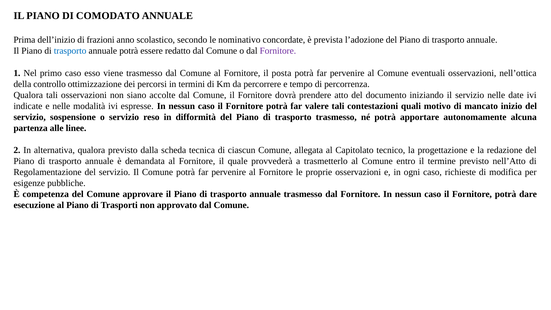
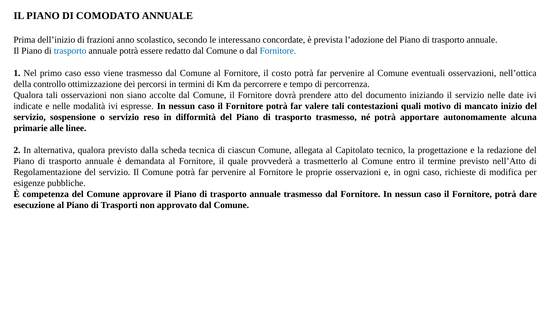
nominativo: nominativo -> interessano (239, 40)
Fornitore colour: purple -> blue (278, 51)
posta: posta -> costo (281, 73)
partenza: partenza -> primarie (31, 128)
